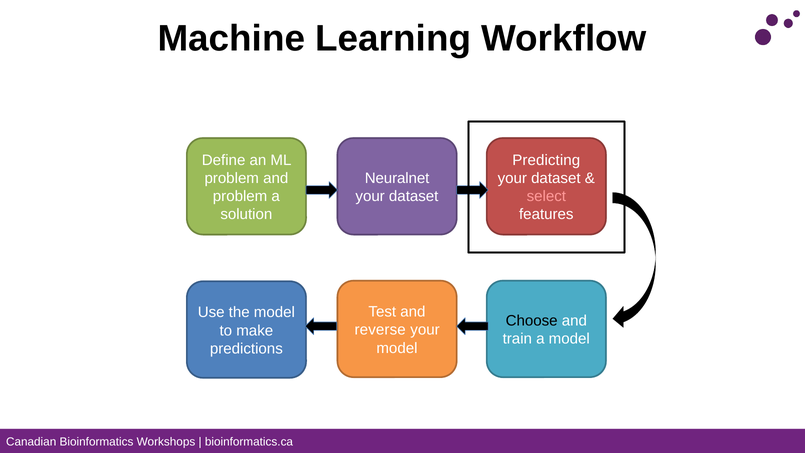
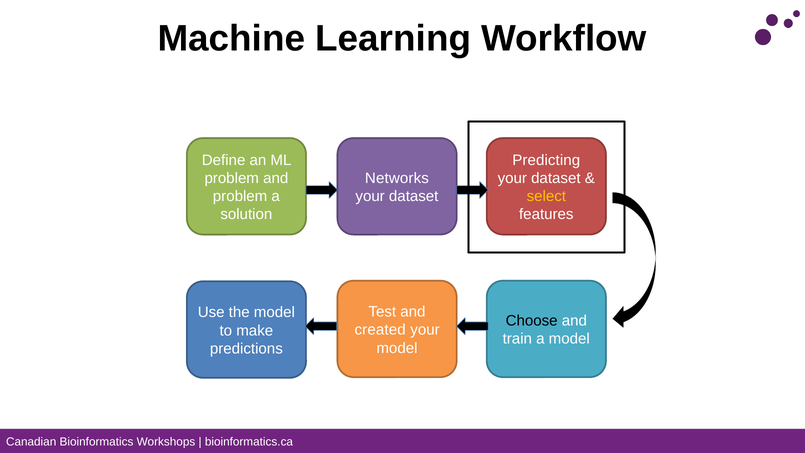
Neuralnet: Neuralnet -> Networks (397, 178)
select colour: pink -> yellow (546, 196)
reverse: reverse -> created (380, 330)
